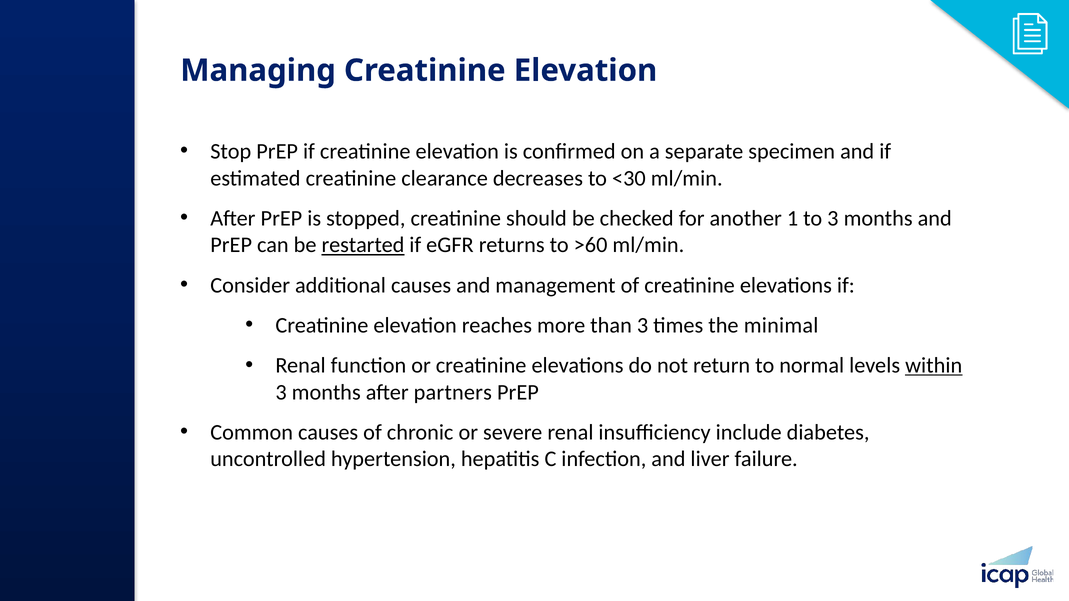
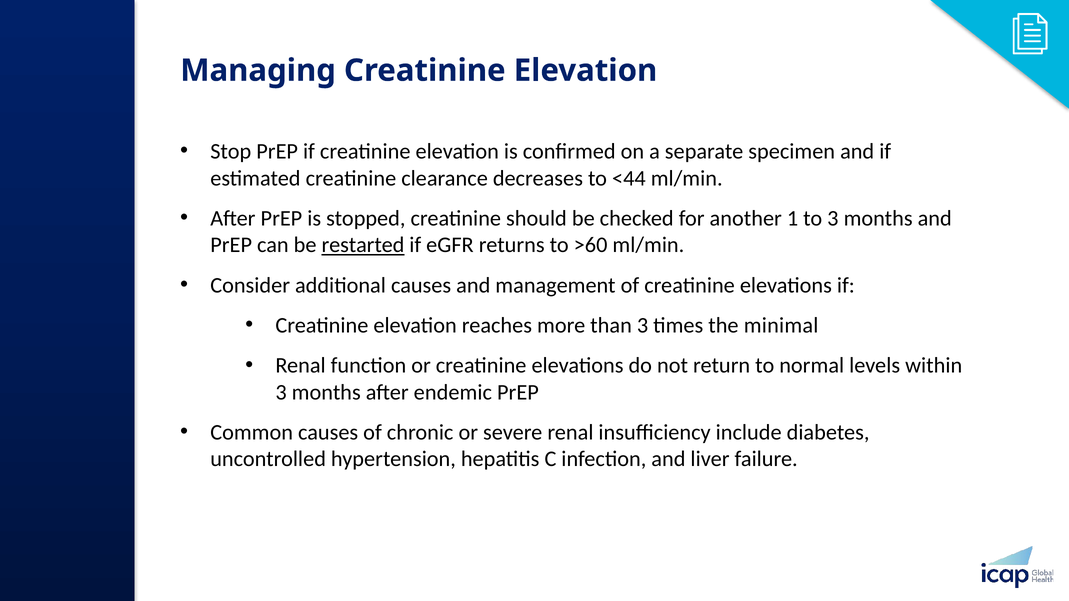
<30: <30 -> <44 (629, 178)
within underline: present -> none (934, 366)
partners: partners -> endemic (453, 392)
